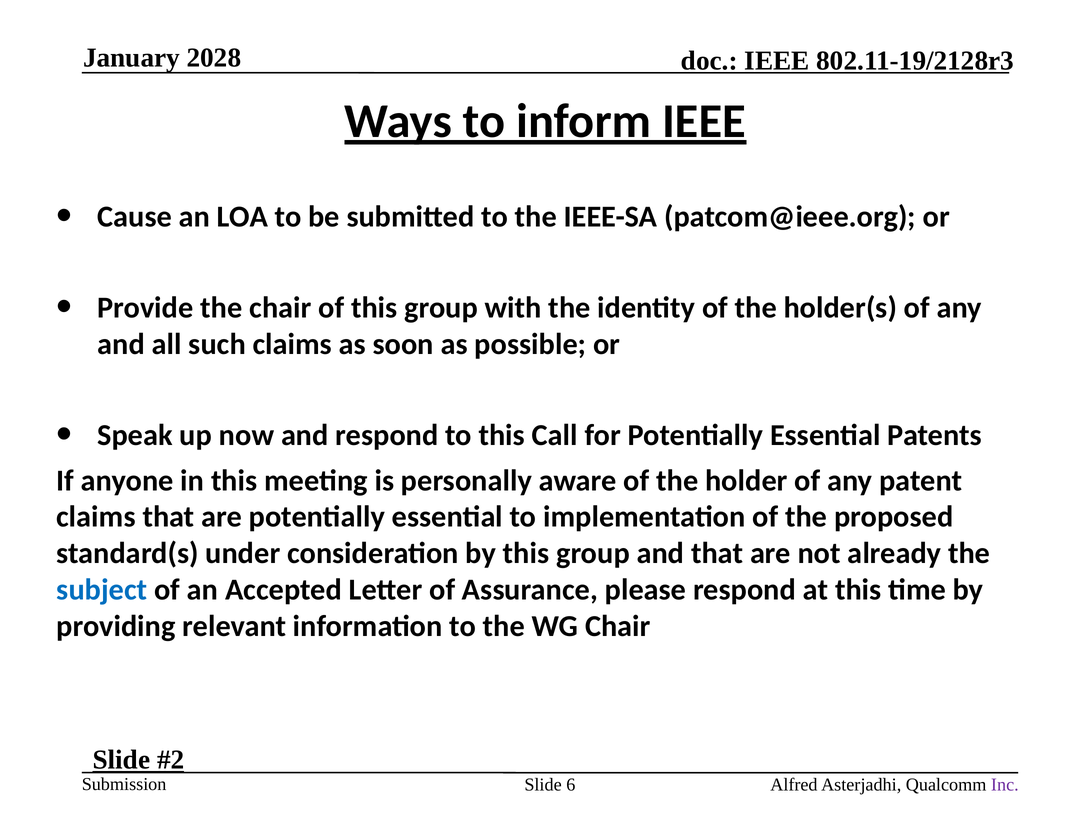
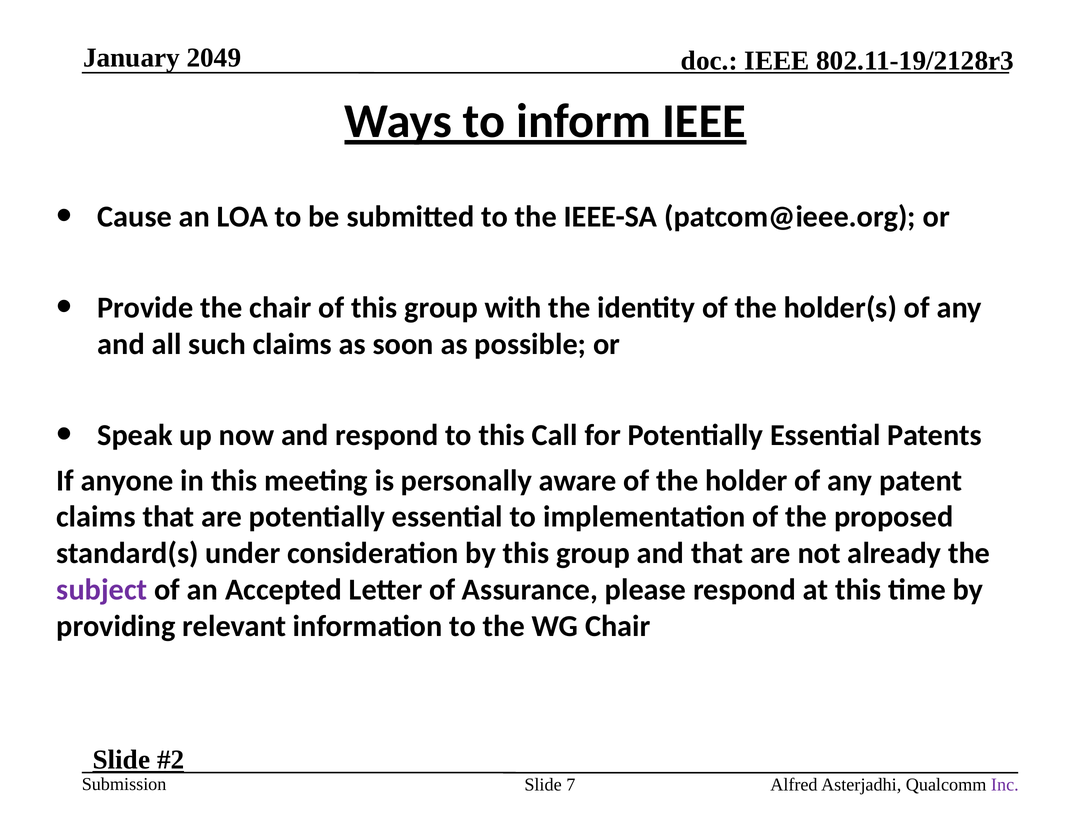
2028: 2028 -> 2049 (214, 58)
subject colour: blue -> purple (102, 590)
6: 6 -> 7 (571, 785)
